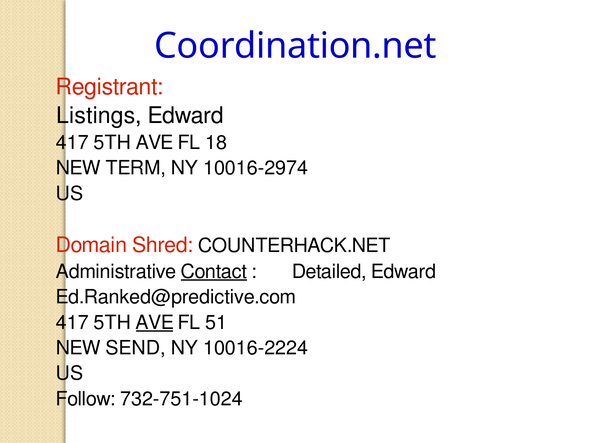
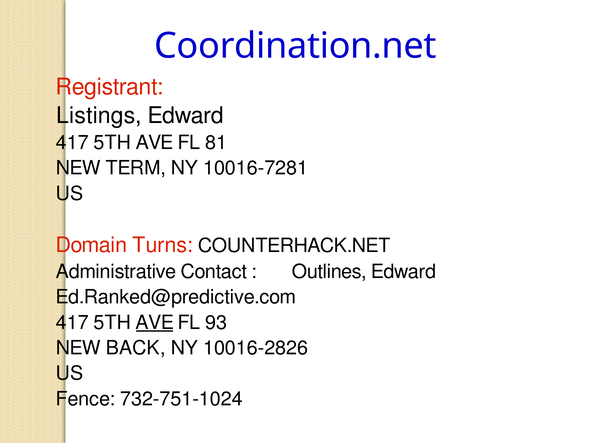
18: 18 -> 81 (216, 143)
10016-2974: 10016-2974 -> 10016-7281 (256, 168)
Shred: Shred -> Turns (162, 245)
Contact underline: present -> none (214, 272)
Detailed: Detailed -> Outlines (329, 272)
51: 51 -> 93 (216, 323)
SEND: SEND -> BACK (136, 348)
10016-2224: 10016-2224 -> 10016-2826 (256, 348)
Follow: Follow -> Fence (85, 399)
